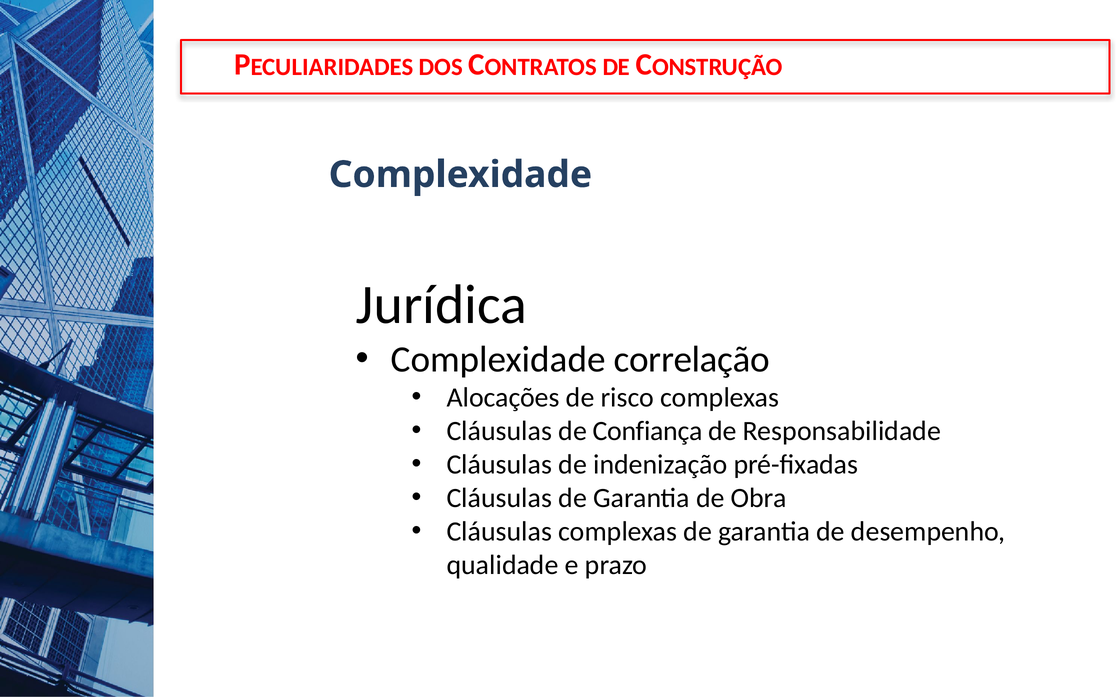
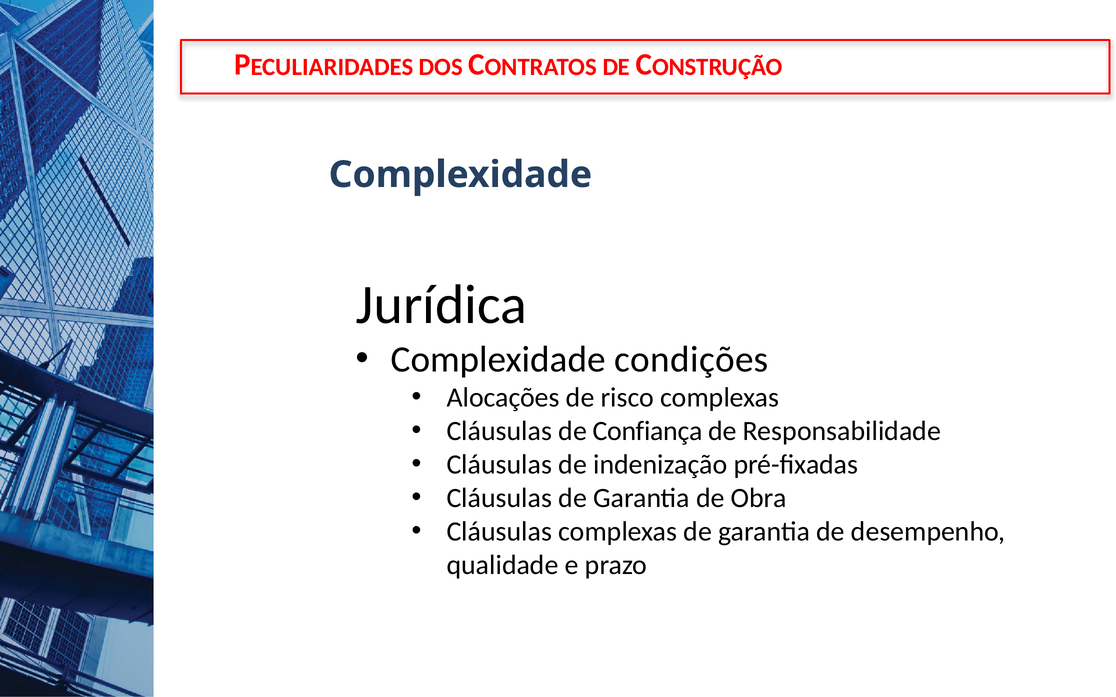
correlação: correlação -> condições (691, 360)
